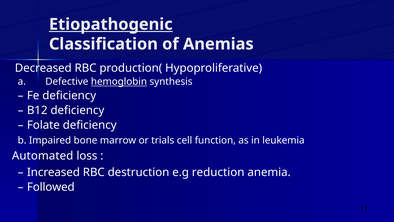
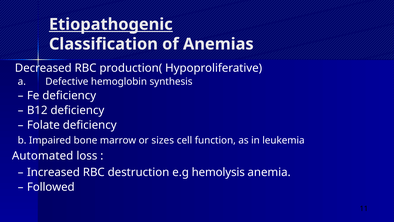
hemoglobin underline: present -> none (119, 82)
trials: trials -> sizes (163, 140)
reduction: reduction -> hemolysis (218, 172)
